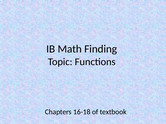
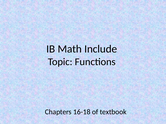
Finding: Finding -> Include (101, 49)
